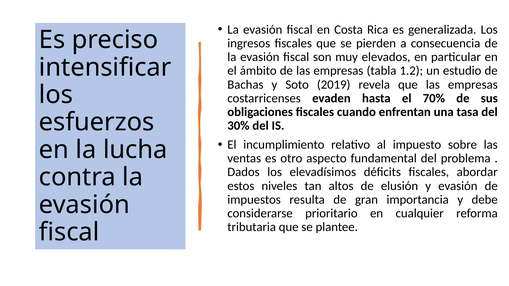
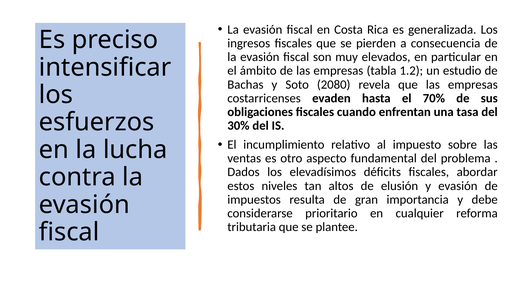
2019: 2019 -> 2080 (334, 85)
